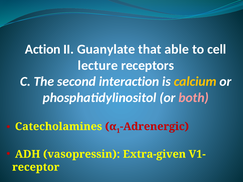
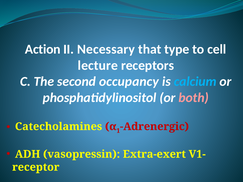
Guanylate: Guanylate -> Necessary (106, 49)
able: able -> type (177, 49)
interaction: interaction -> occupancy (129, 82)
calcium colour: yellow -> light blue (195, 82)
Extra-given: Extra-given -> Extra-exert (154, 154)
